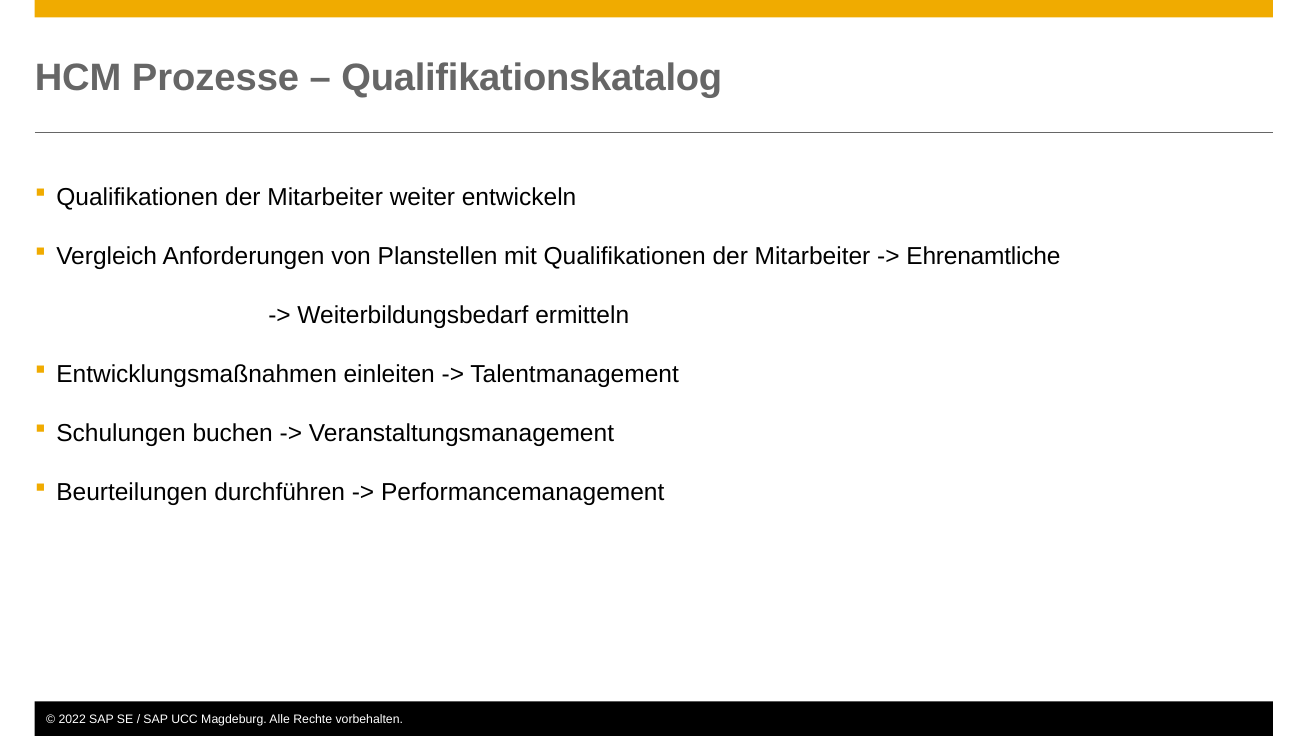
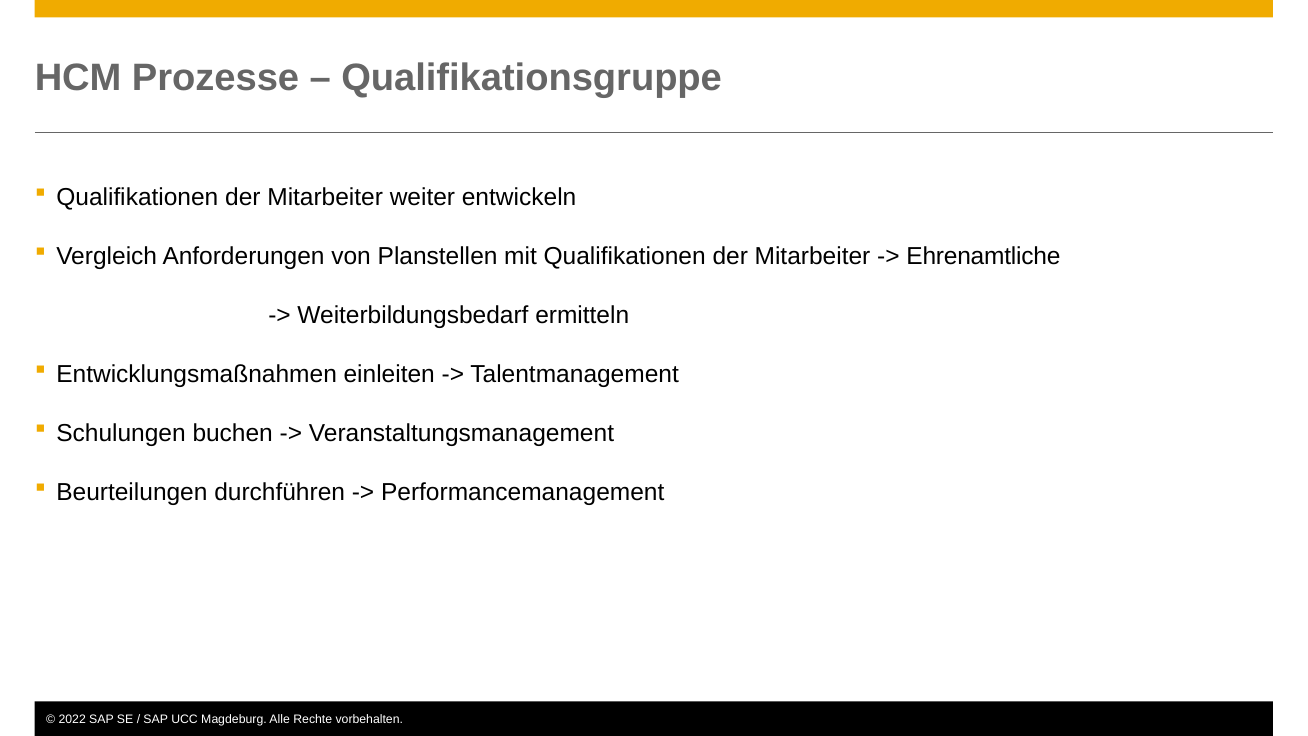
Qualifikationskatalog: Qualifikationskatalog -> Qualifikationsgruppe (532, 78)
